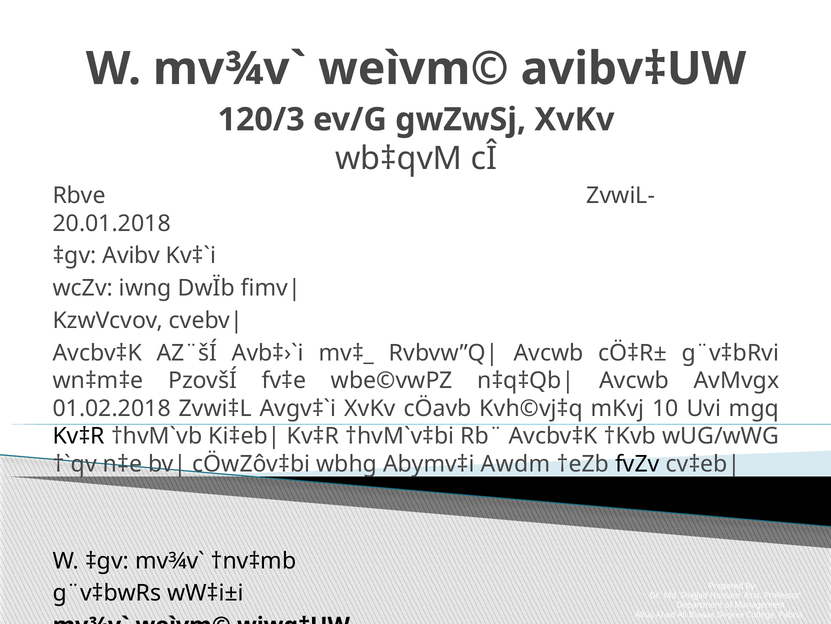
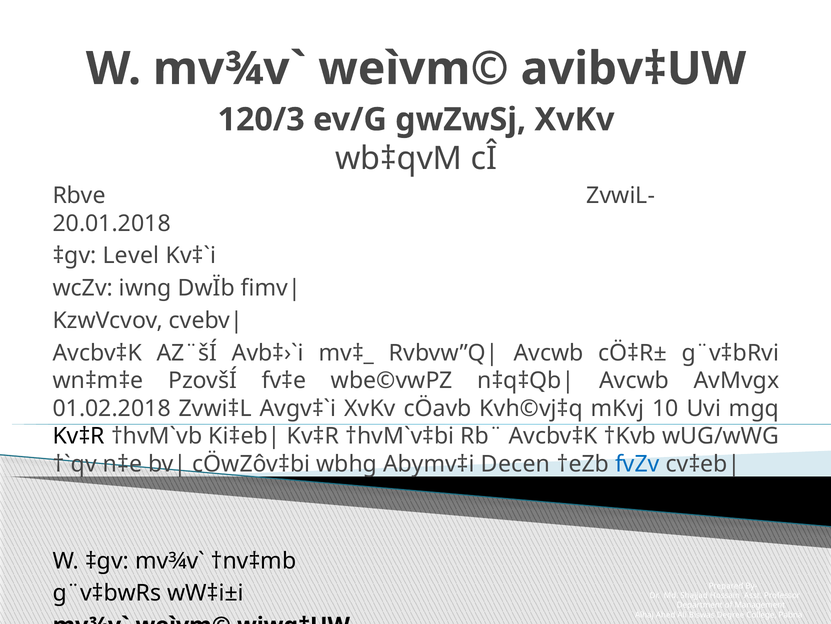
Avibv: Avibv -> Level (131, 256)
Awdm: Awdm -> Decen (516, 463)
fvZv colour: black -> blue (637, 463)
